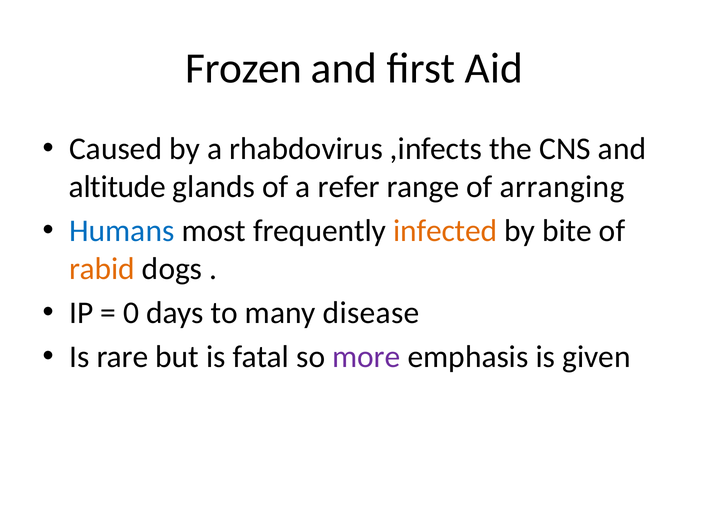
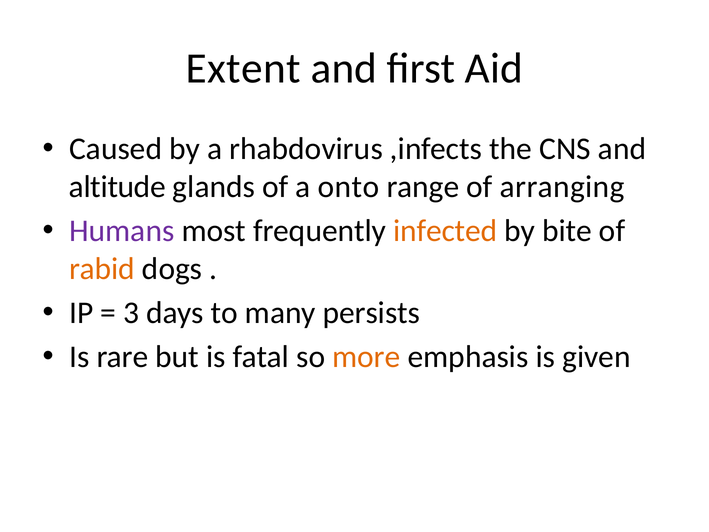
Frozen: Frozen -> Extent (243, 69)
refer: refer -> onto (349, 187)
Humans colour: blue -> purple (122, 231)
0: 0 -> 3 (131, 313)
disease: disease -> persists (371, 313)
more colour: purple -> orange (366, 357)
